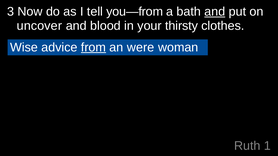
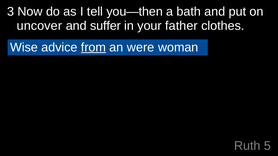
you—from: you—from -> you—then (135, 12)
and underline: present -> none (215, 12)
blood: blood -> suffer (105, 26)
thirsty: thirsty -> father (181, 26)
1: 1 -> 5 (267, 146)
